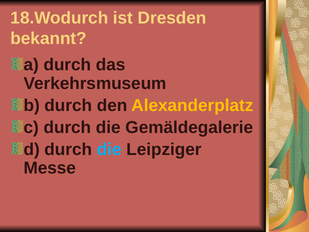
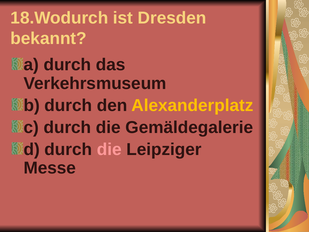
die colour: light blue -> pink (109, 149)
